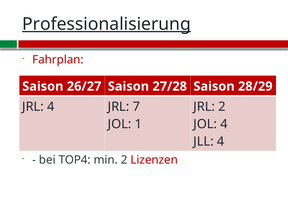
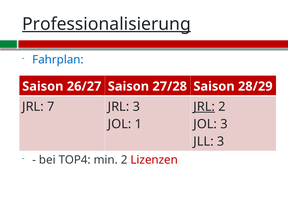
Fahrplan colour: red -> blue (58, 60)
JRL 4: 4 -> 7 (51, 107)
JRL 7: 7 -> 3 (136, 107)
JRL underline: none -> present (204, 107)
JOL 4: 4 -> 3 (224, 124)
JLL 4: 4 -> 3 (221, 142)
